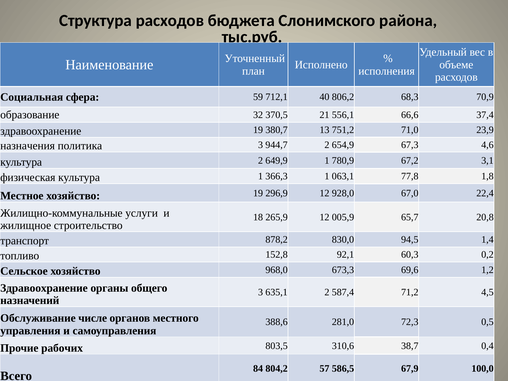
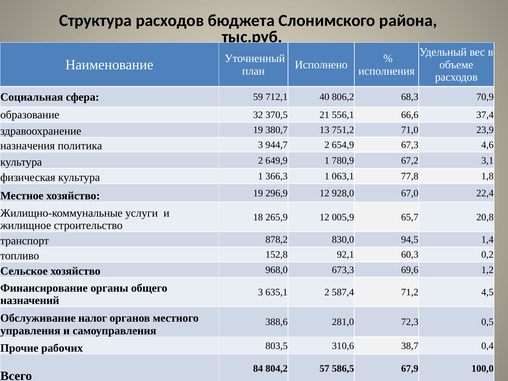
Здравоохранение: Здравоохранение -> Финансирование (44, 288)
числе: числе -> налог (93, 318)
